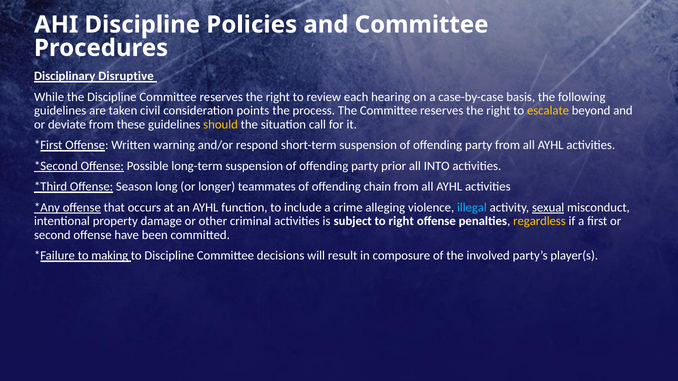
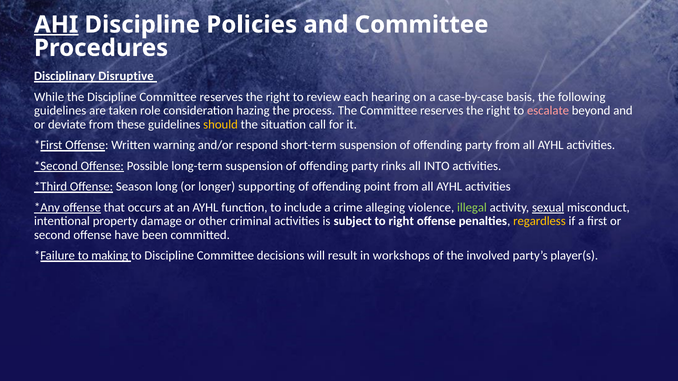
AHI underline: none -> present (56, 25)
civil: civil -> role (150, 111)
points: points -> hazing (253, 111)
escalate colour: yellow -> pink (548, 111)
prior: prior -> rinks (394, 166)
teammates: teammates -> supporting (267, 187)
chain: chain -> point (377, 187)
illegal colour: light blue -> light green (472, 208)
composure: composure -> workshops (401, 256)
